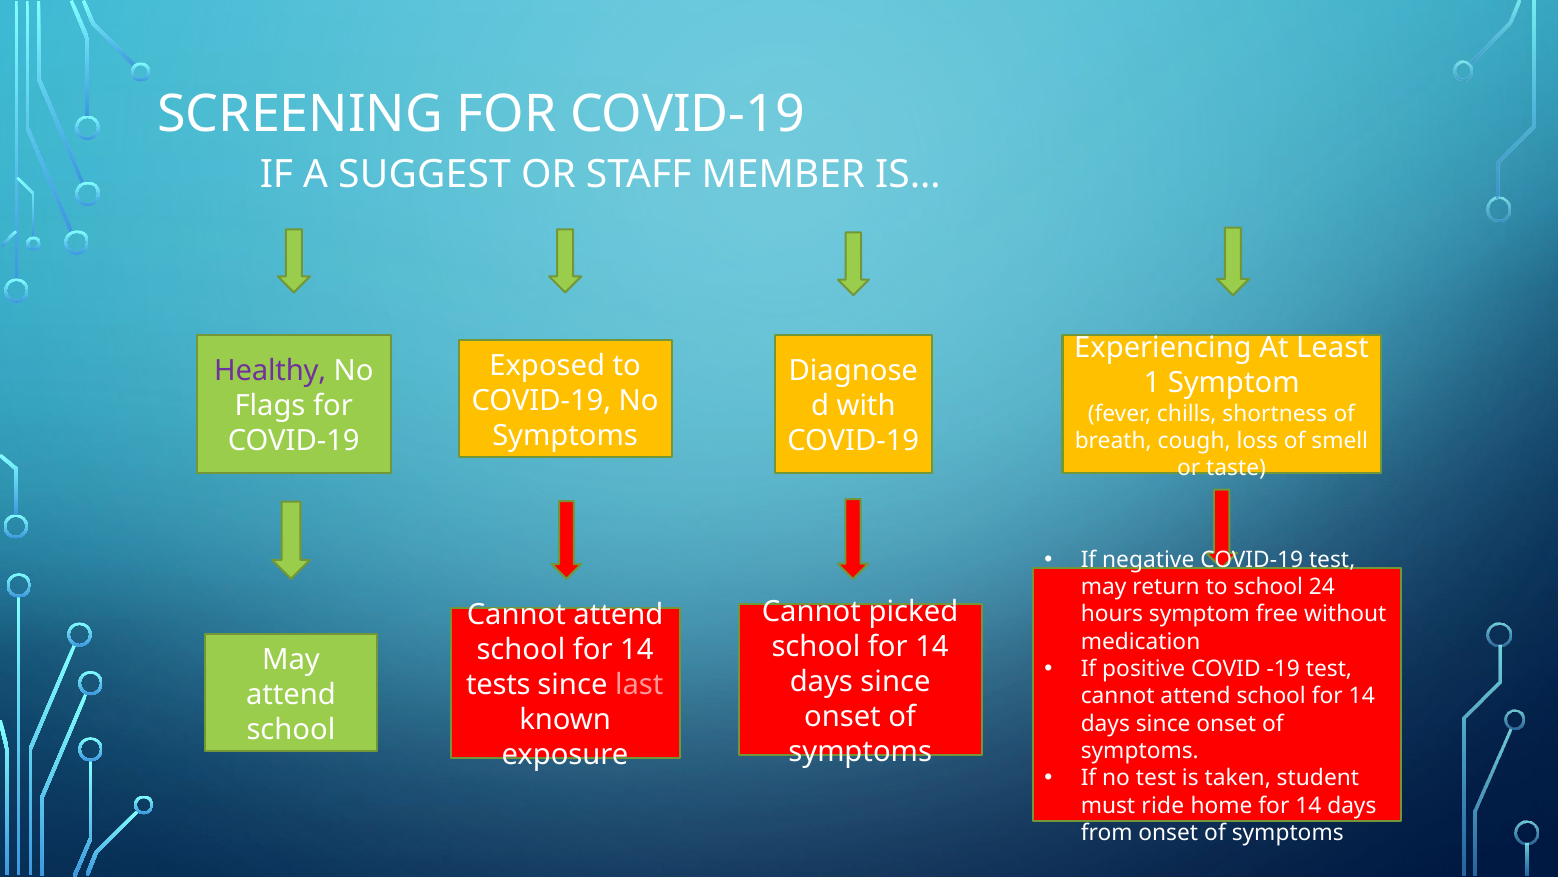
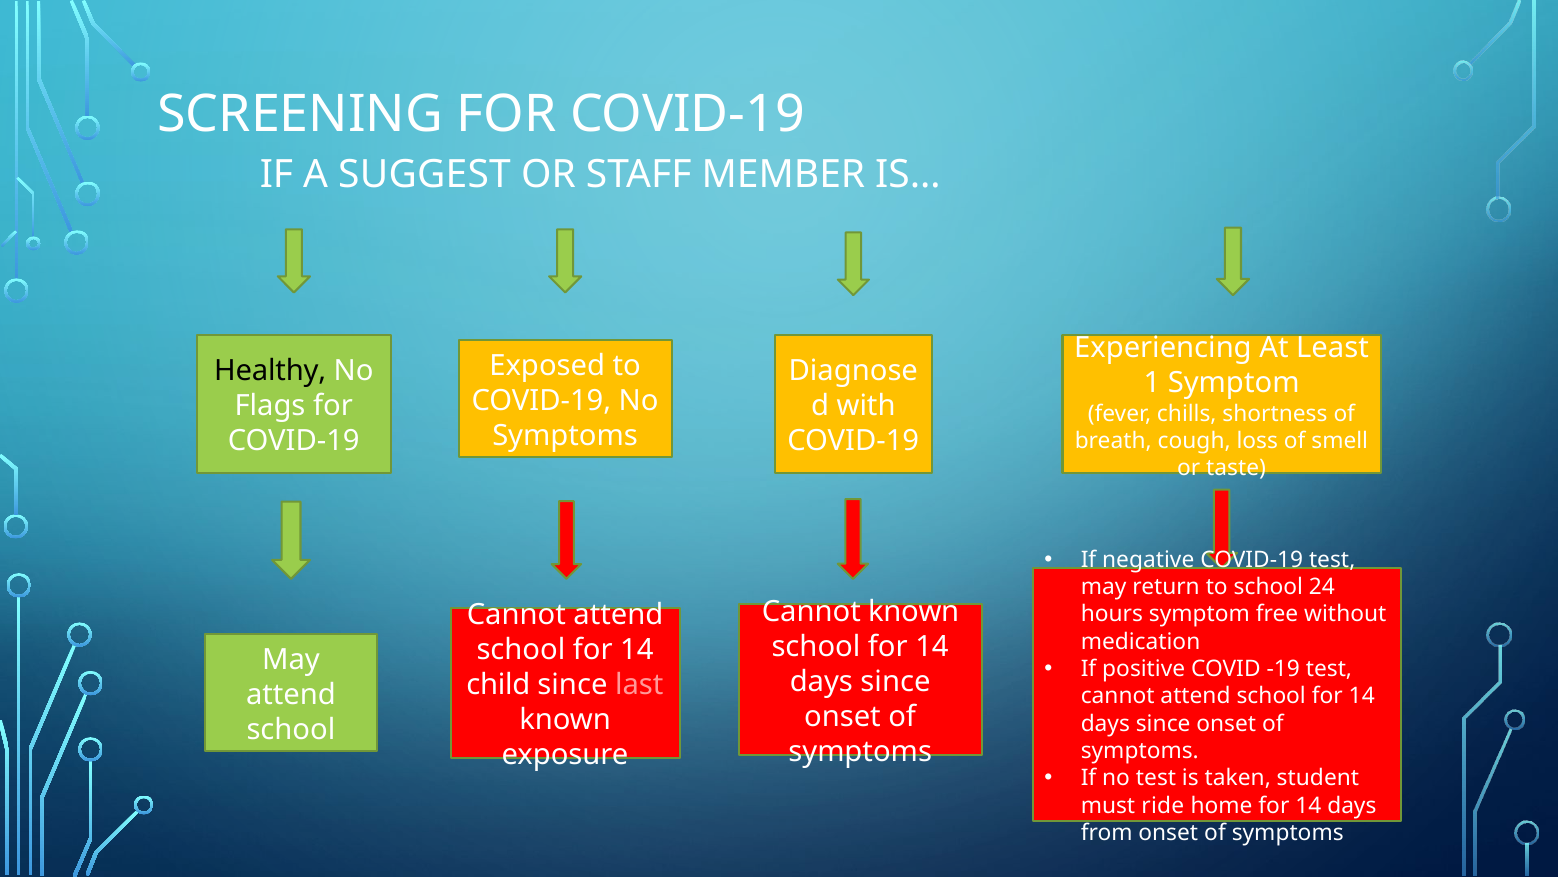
Healthy colour: purple -> black (270, 371)
Cannot picked: picked -> known (914, 611)
tests: tests -> child (498, 685)
